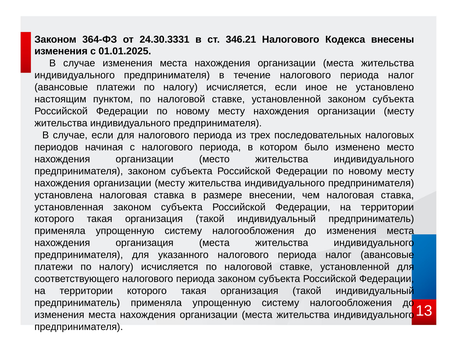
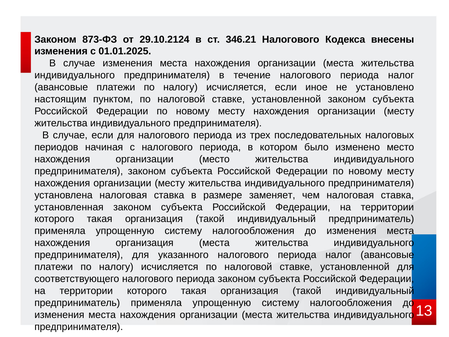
364-ФЗ: 364-ФЗ -> 873-ФЗ (100, 39)
24.30.3331: 24.30.3331 -> 29.10.2124 (165, 39)
внесении: внесении -> заменяет (272, 195)
